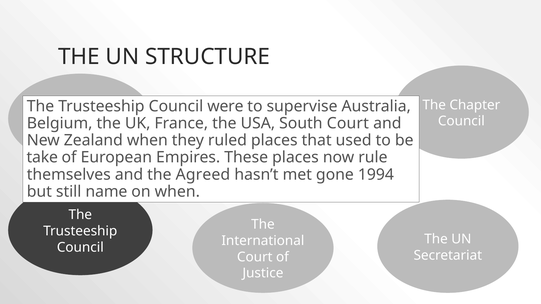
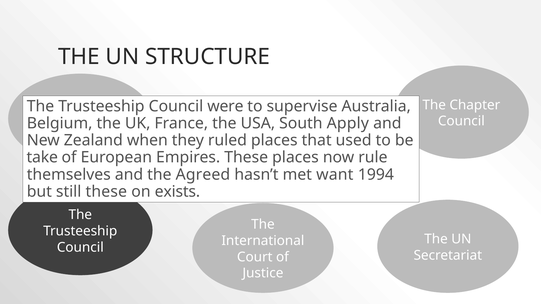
South Court: Court -> Apply (348, 124)
gone: gone -> want (335, 175)
still name: name -> these (106, 192)
on when: when -> exists (177, 192)
